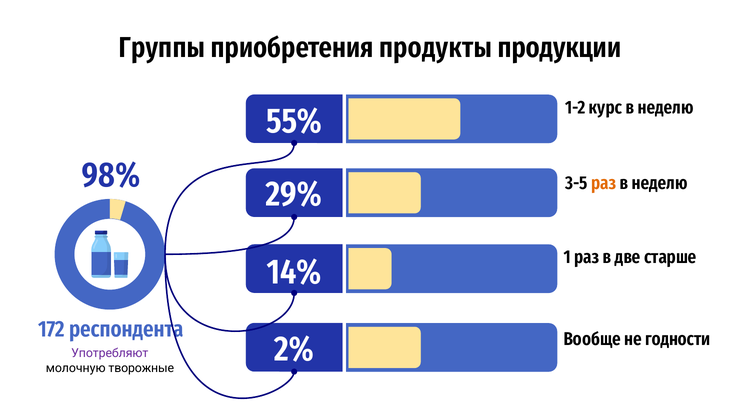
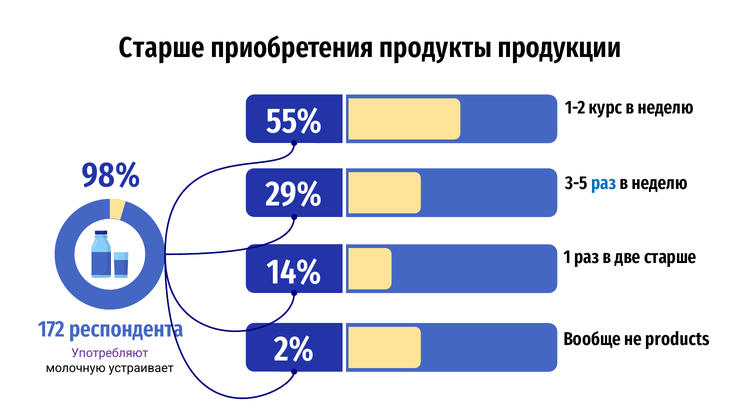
Группы: Группы -> Старше (162, 48)
раз colour: orange -> blue (604, 183)
годности: годности -> products (678, 338)
творожные: творожные -> устраивает (141, 368)
